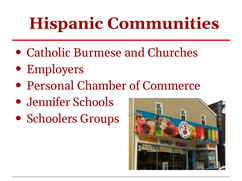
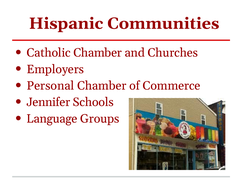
Catholic Burmese: Burmese -> Chamber (98, 53)
Schoolers: Schoolers -> Language (52, 119)
